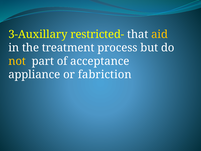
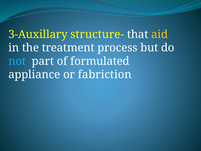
restricted-: restricted- -> structure- (97, 34)
not colour: yellow -> light blue (17, 61)
acceptance: acceptance -> formulated (100, 61)
